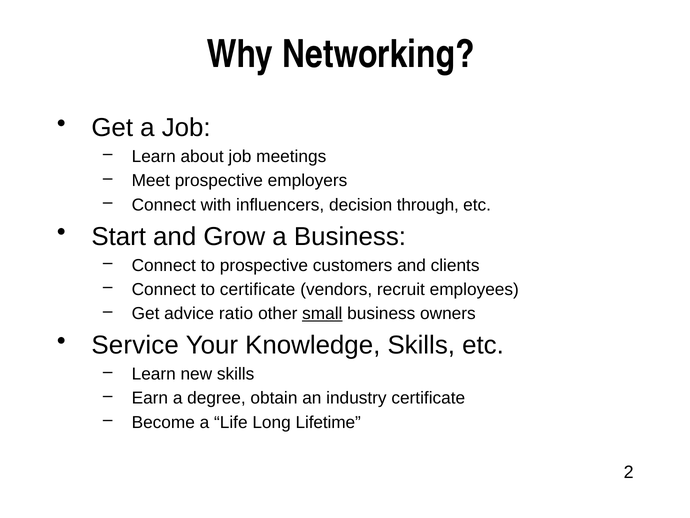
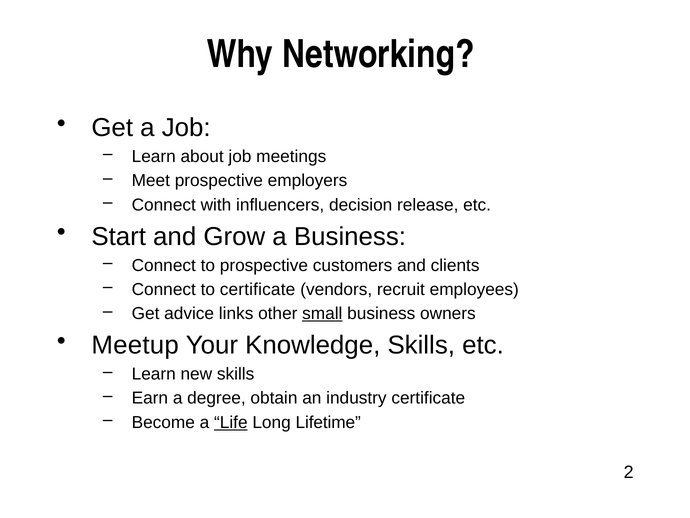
through: through -> release (428, 205)
ratio: ratio -> links (236, 313)
Service: Service -> Meetup (135, 345)
Life underline: none -> present (231, 422)
